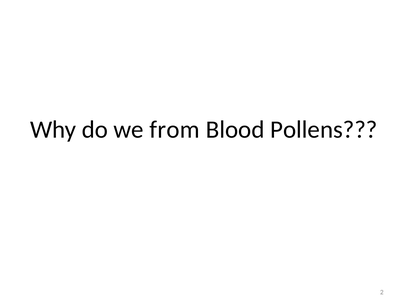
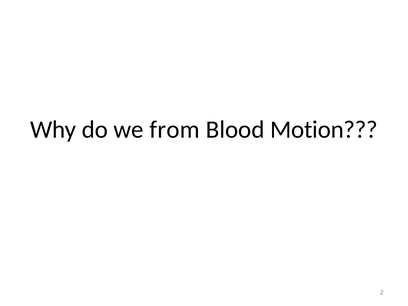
Pollens: Pollens -> Motion (324, 130)
